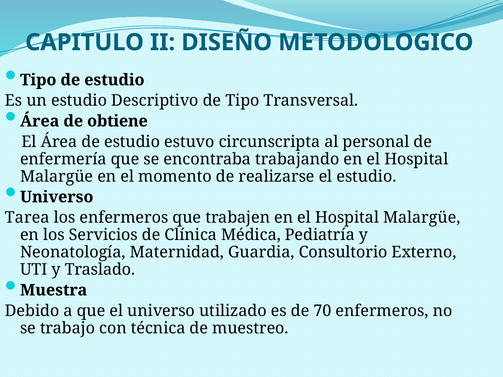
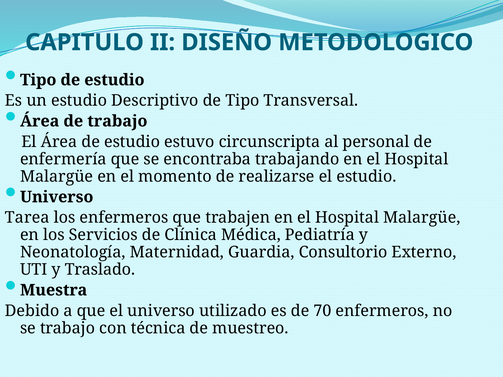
de obtiene: obtiene -> trabajo (117, 121)
